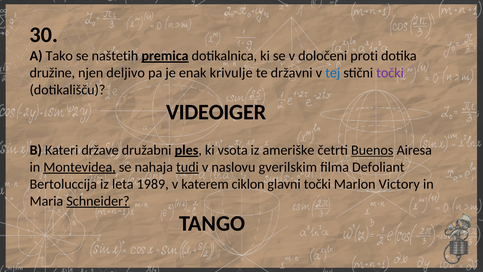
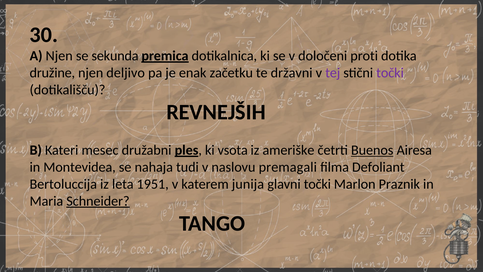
A Tako: Tako -> Njen (59, 56)
naštetih: naštetih -> sekunda (115, 56)
krivulje: krivulje -> začetku (231, 73)
tej colour: blue -> purple (333, 73)
VIDEOIGER: VIDEOIGER -> REVNEJŠIH (216, 112)
države: države -> mesec (100, 150)
Montevidea underline: present -> none (80, 167)
tudi underline: present -> none (187, 167)
gverilskim: gverilskim -> premagali (288, 167)
1989: 1989 -> 1951 (153, 184)
ciklon: ciklon -> junija (248, 184)
Victory: Victory -> Praznik (399, 184)
